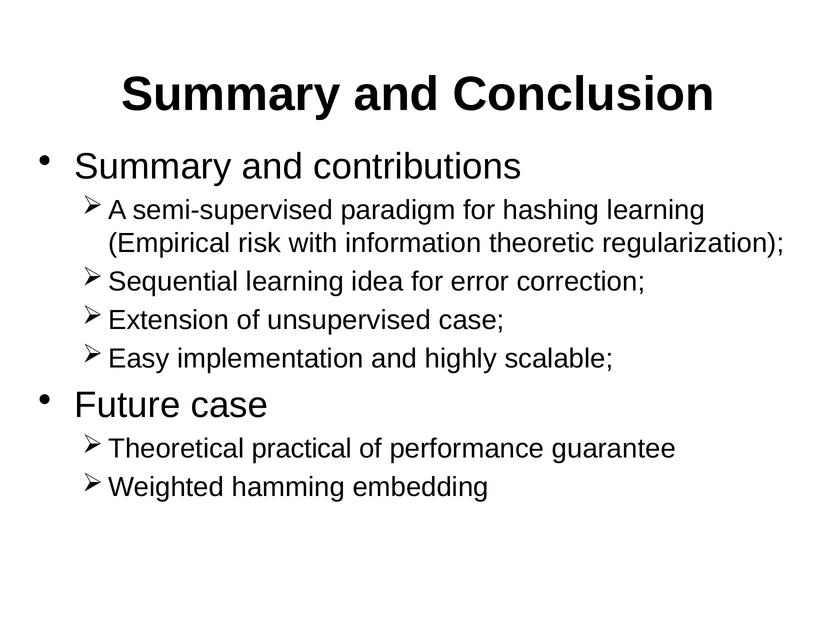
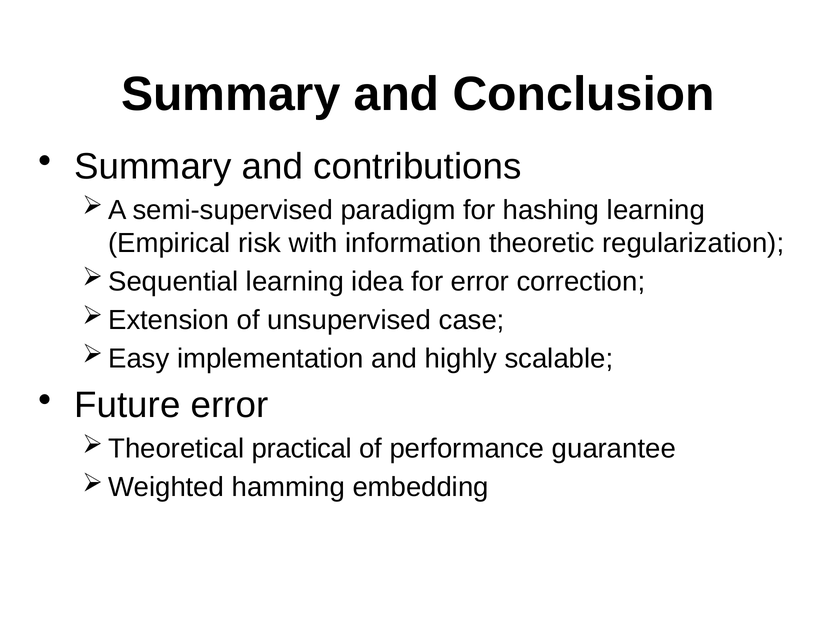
Future case: case -> error (229, 405)
